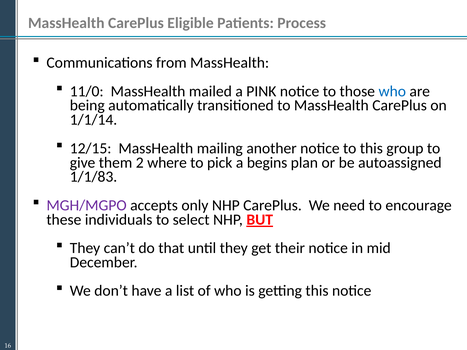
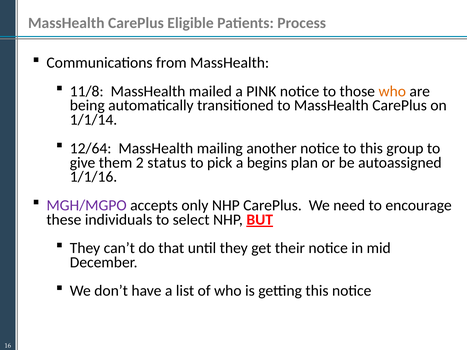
11/0: 11/0 -> 11/8 (87, 91)
who colour: blue -> orange (392, 91)
12/15: 12/15 -> 12/64 (91, 148)
where: where -> status (167, 163)
1/1/83: 1/1/83 -> 1/1/16 (94, 177)
